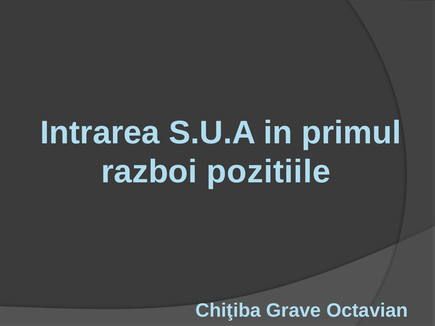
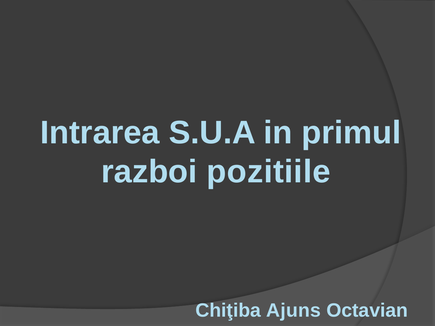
Grave: Grave -> Ajuns (294, 311)
